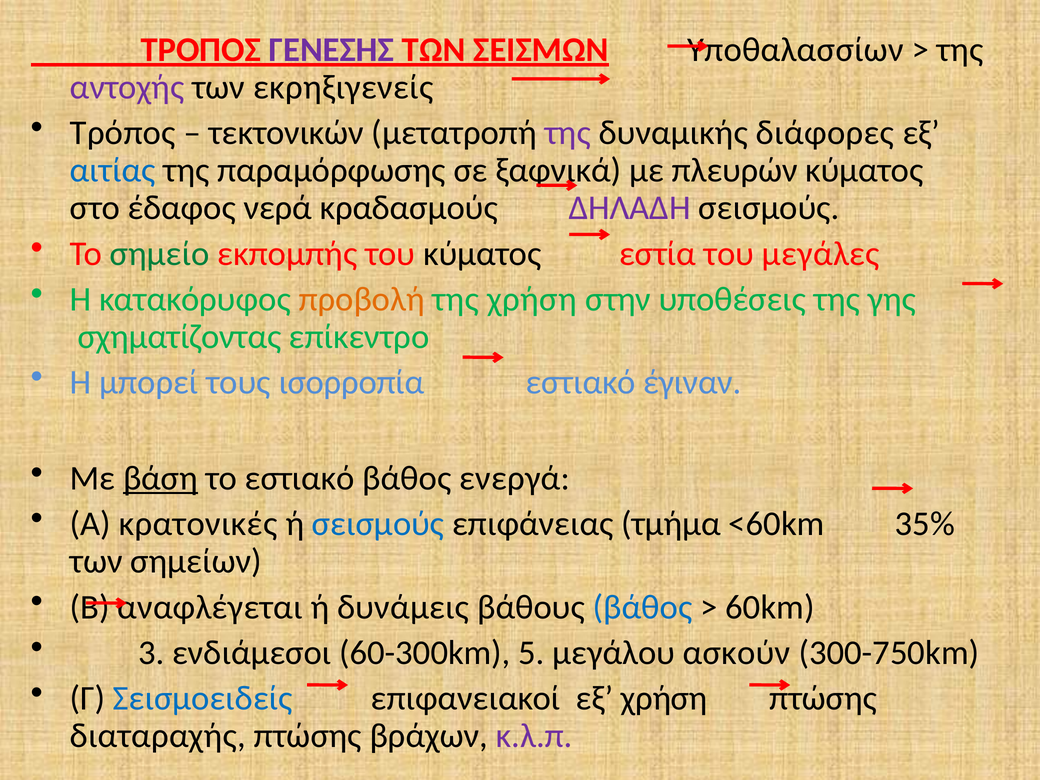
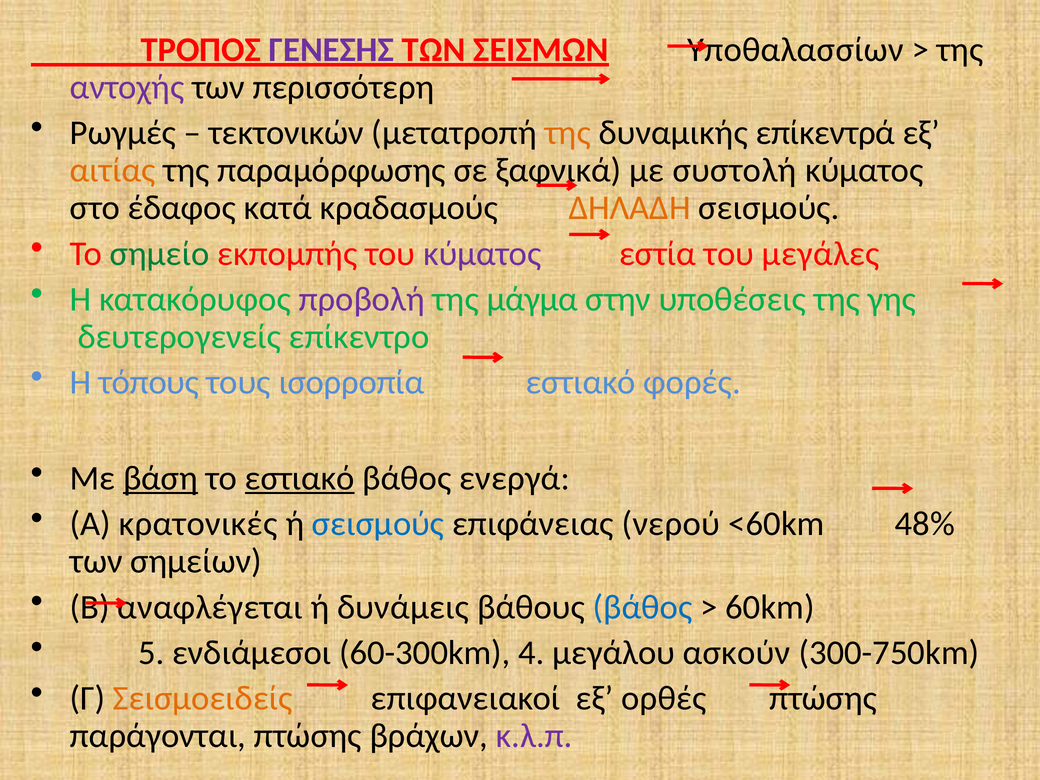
εκρηξιγενείς: εκρηξιγενείς -> περισσότερη (343, 87)
Τρόπος: Τρόπος -> Ρωγμές (123, 133)
της colour: purple -> orange (568, 133)
διάφορες: διάφορες -> επίκεντρά (825, 133)
αιτίας colour: blue -> orange (113, 170)
πλευρών: πλευρών -> συστολή (735, 170)
νερά: νερά -> κατά (278, 208)
ΔΗΛΑΔΗ colour: purple -> orange (630, 208)
κύματος colour: black -> purple (482, 254)
προβολή colour: orange -> purple (362, 299)
της χρήση: χρήση -> μάγμα (532, 299)
σχηματίζοντας: σχηματίζοντας -> δευτερογενείς (179, 337)
μπορεί: μπορεί -> τόπους (149, 383)
έγιναν: έγιναν -> φορές (692, 383)
εστιακό underline: none -> present (300, 478)
τμήμα: τμήμα -> νερού (671, 524)
35%: 35% -> 48% (925, 524)
3: 3 -> 5 (151, 653)
5: 5 -> 4 (531, 653)
Σεισμοειδείς colour: blue -> orange (203, 699)
εξ χρήση: χρήση -> ορθές (664, 699)
διαταραχής: διαταραχής -> παράγονται (158, 736)
